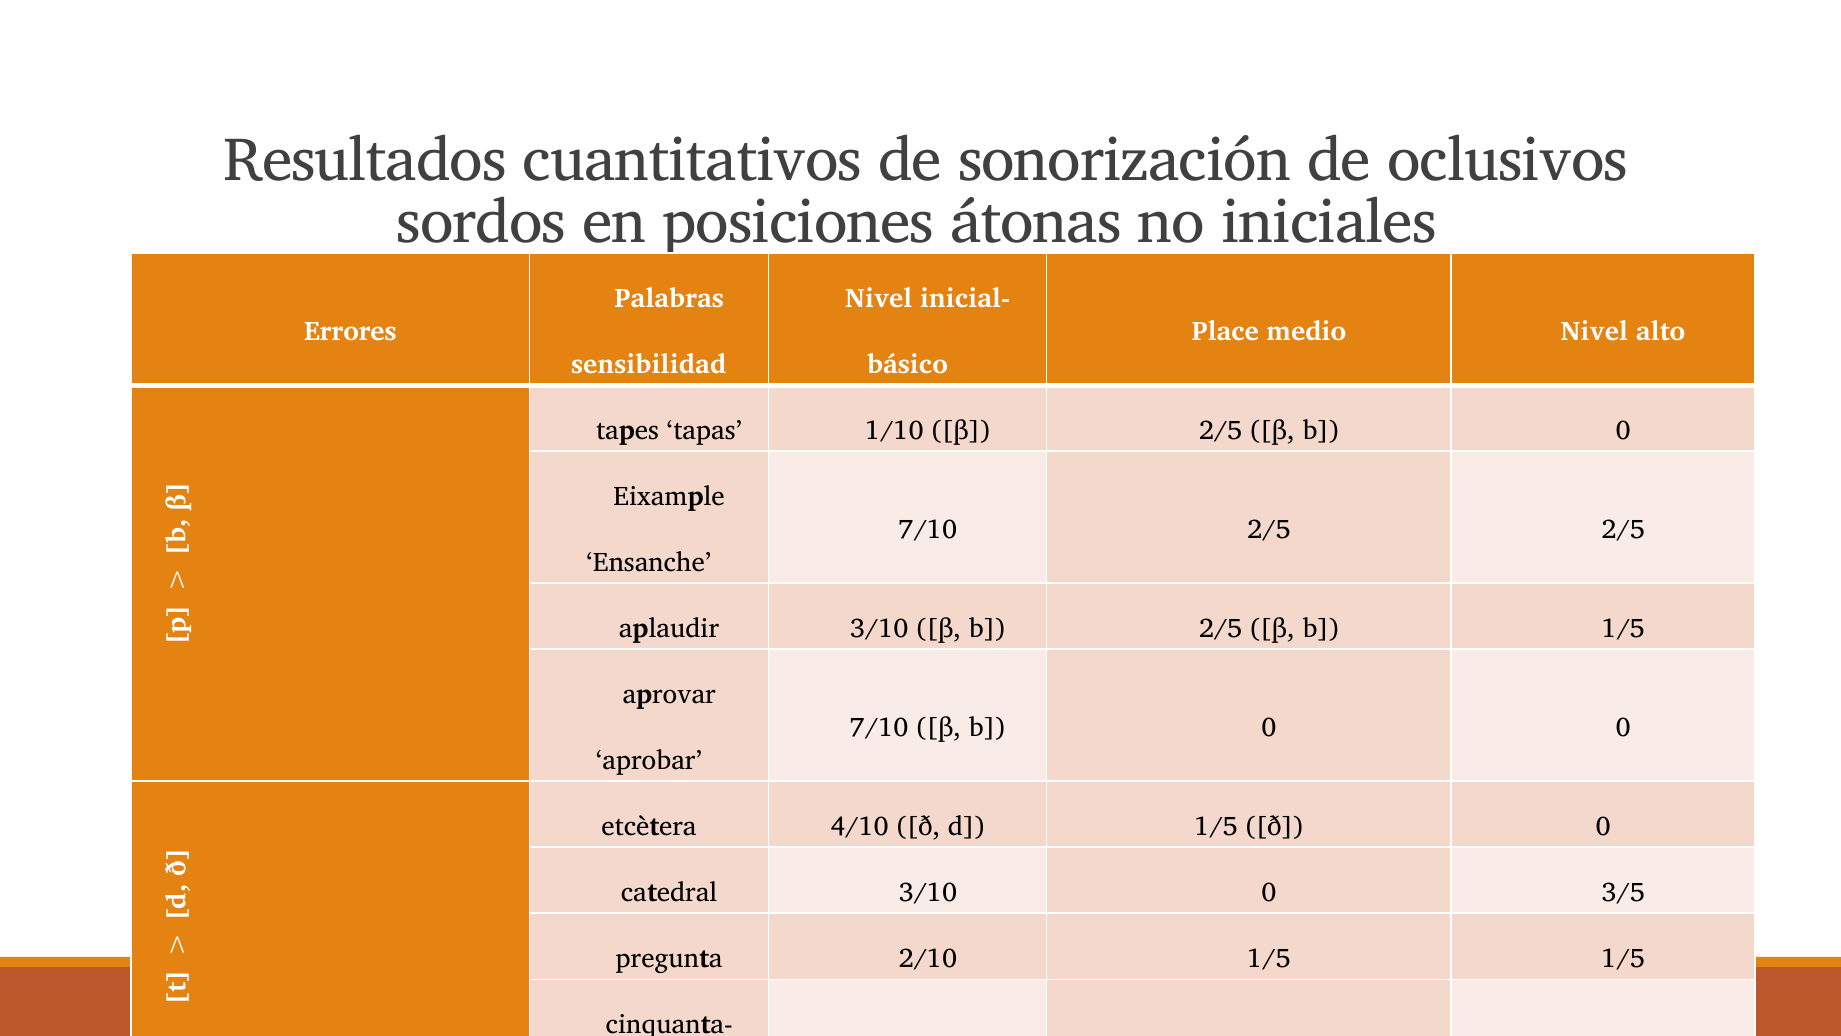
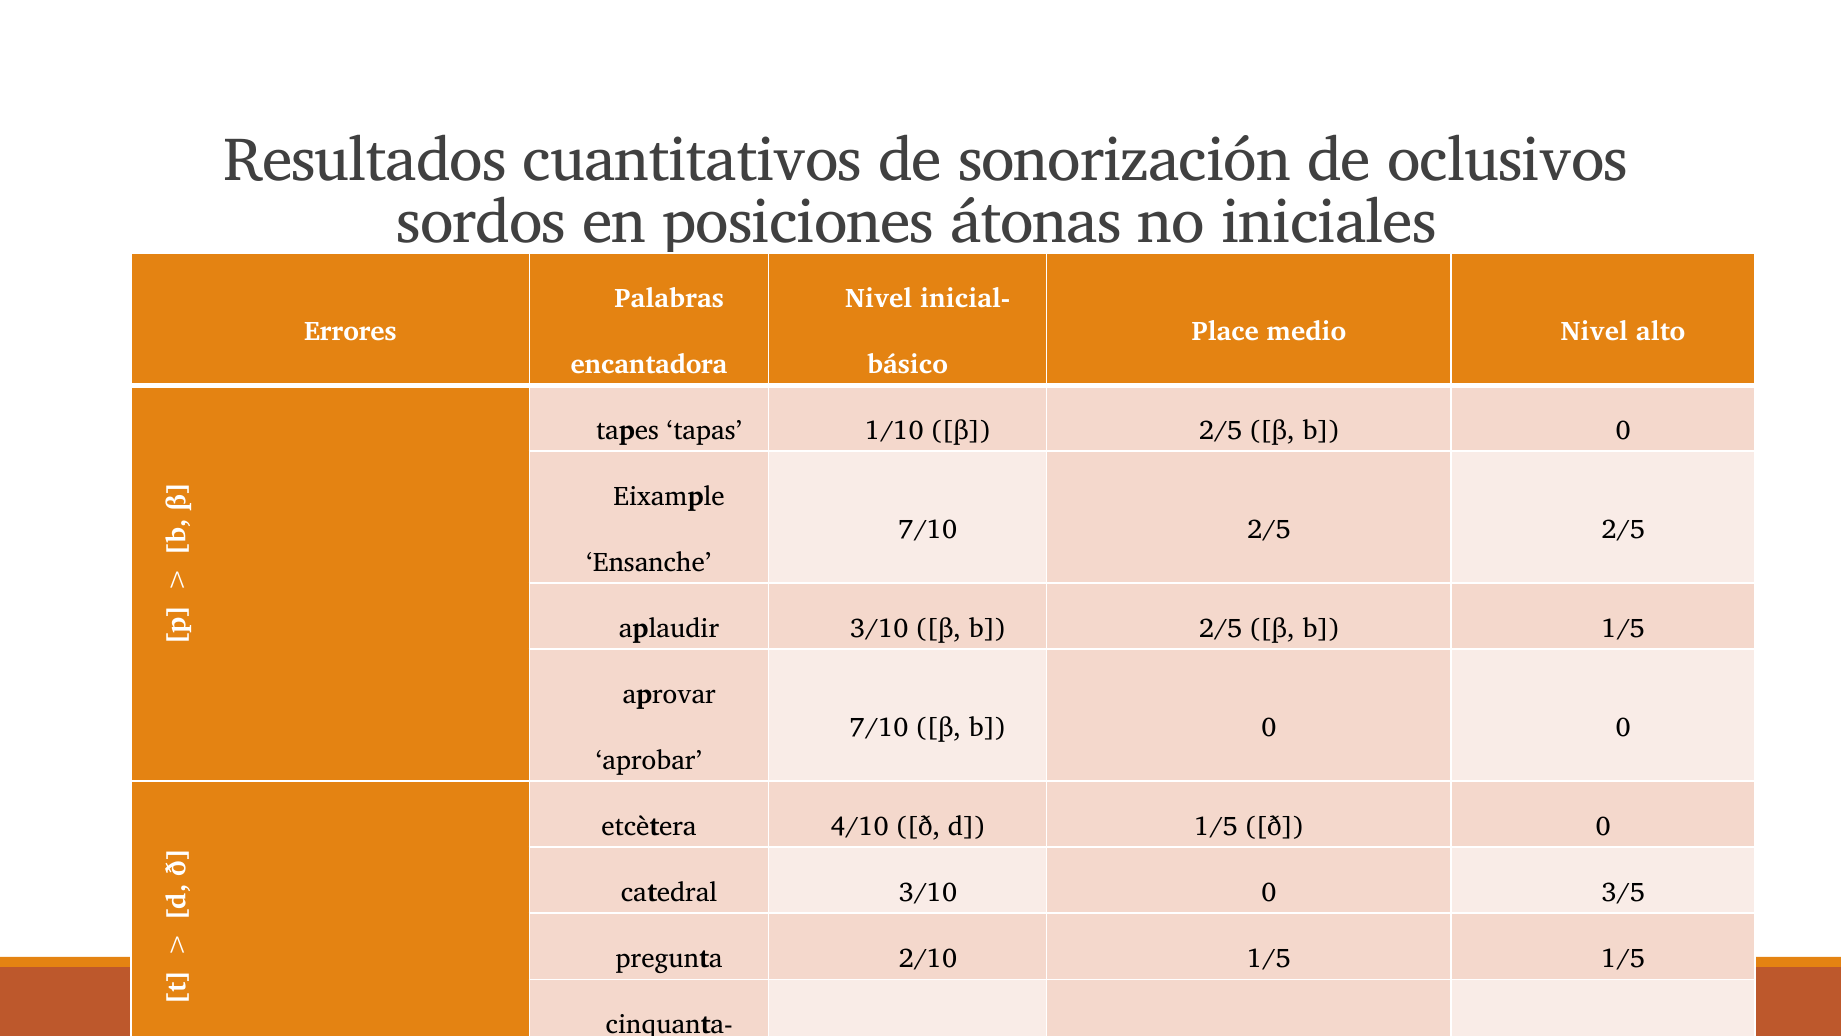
sensibilidad: sensibilidad -> encantadora (649, 364)
